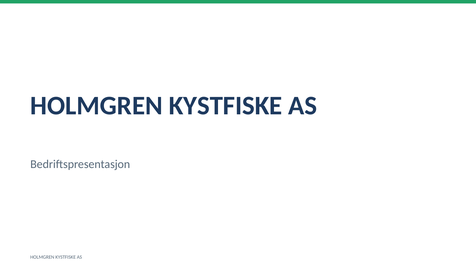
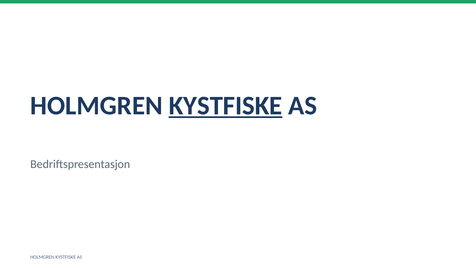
KYSTFISKE underline: none -> present (226, 106)
